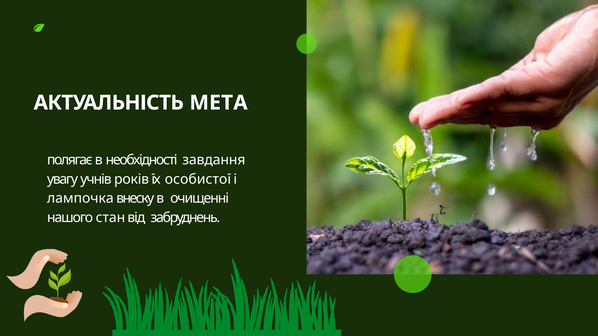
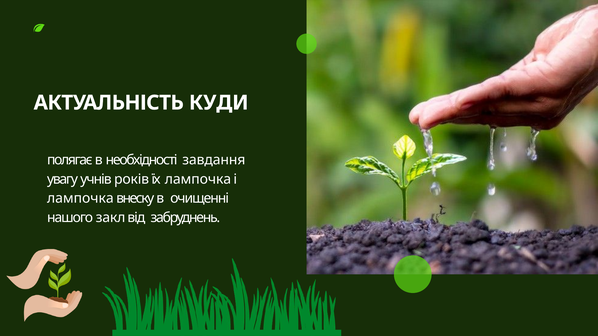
МЕТА: МЕТА -> КУДИ (219, 103)
їх особистої: особистої -> лампочка (198, 179)
стан: стан -> закл (111, 218)
